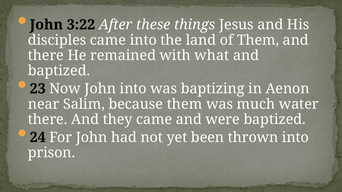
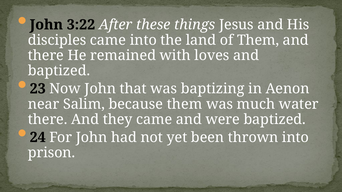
what: what -> loves (212, 56)
John into: into -> that (133, 89)
